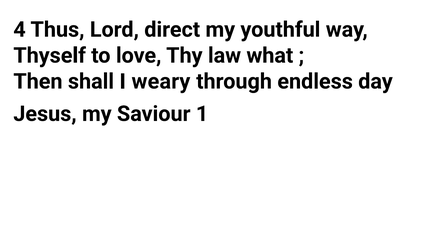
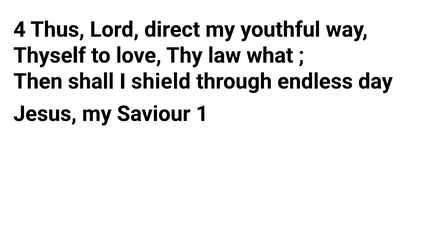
weary: weary -> shield (161, 81)
